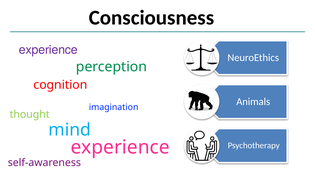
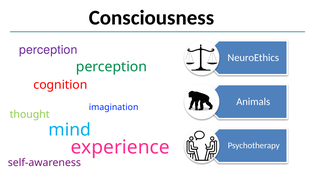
experience: experience -> perception (48, 50)
